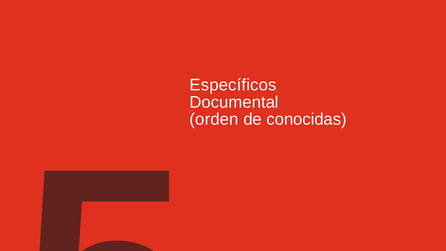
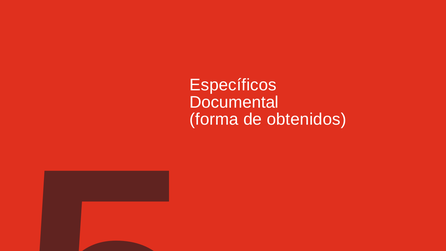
orden: orden -> forma (214, 119)
conocidas: conocidas -> obtenidos (306, 119)
